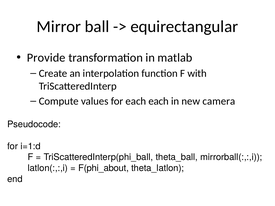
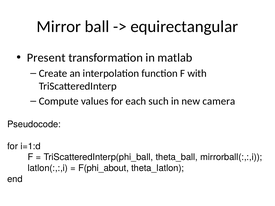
Provide: Provide -> Present (46, 58)
each each: each -> such (159, 101)
